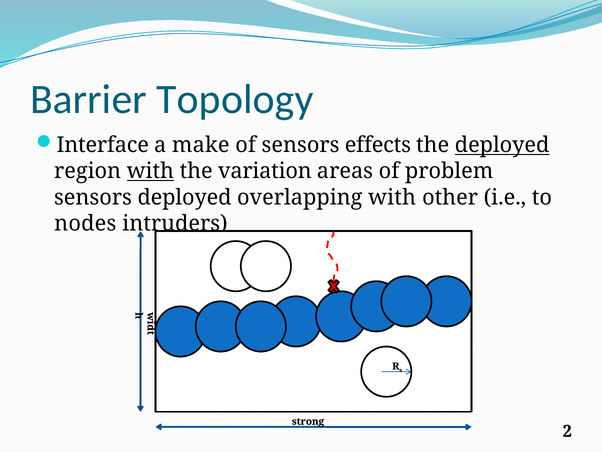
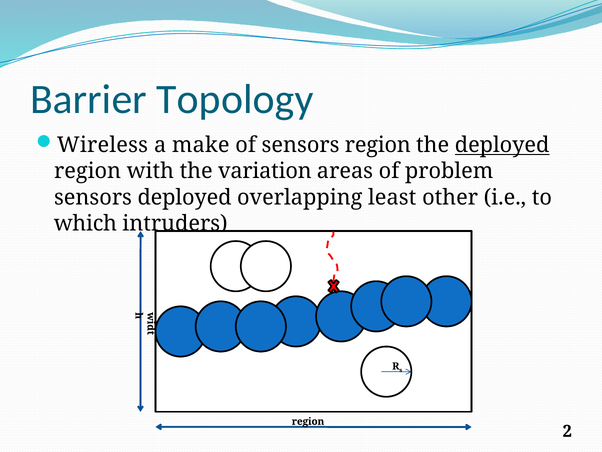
Interface: Interface -> Wireless (103, 145)
sensors effects: effects -> region (378, 145)
with underline: present -> none (150, 171)
overlapping with: with -> least (392, 197)
nodes: nodes -> which (85, 223)
strong: strong -> region (308, 421)
